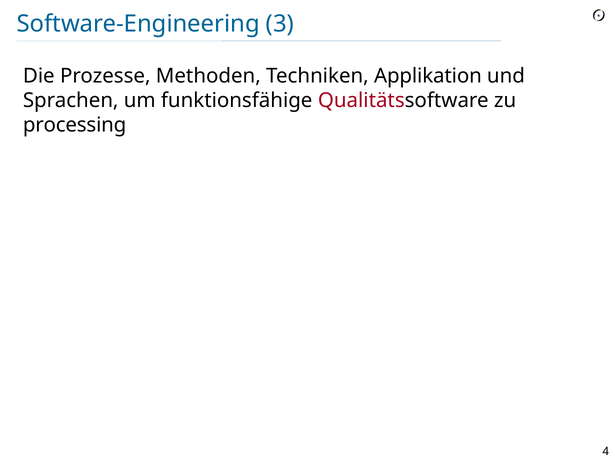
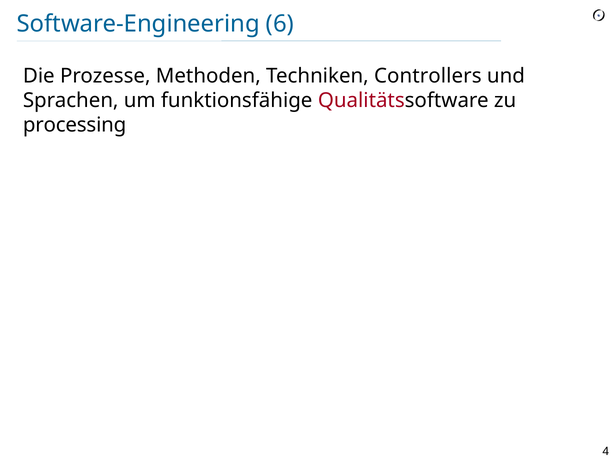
3: 3 -> 6 (280, 24)
Applikation: Applikation -> Controllers (428, 76)
